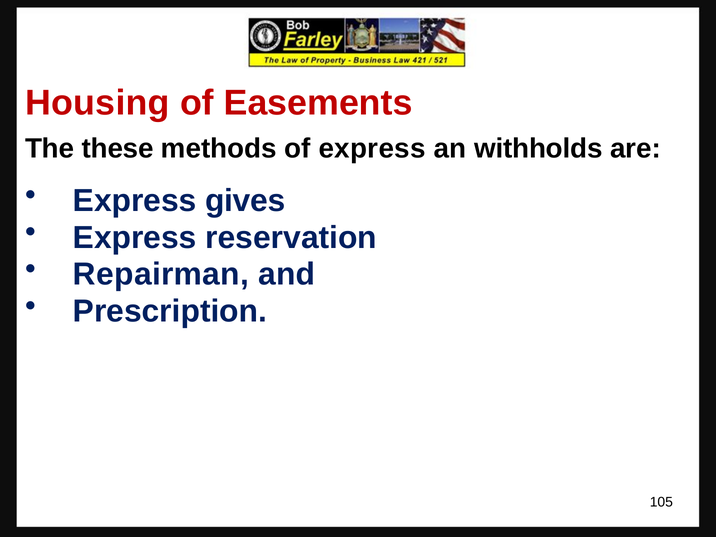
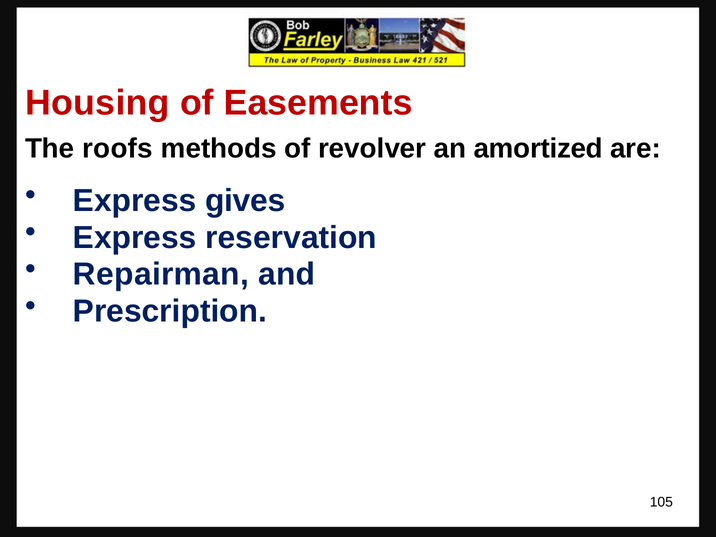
these: these -> roofs (117, 148)
of express: express -> revolver (372, 148)
withholds: withholds -> amortized (538, 148)
